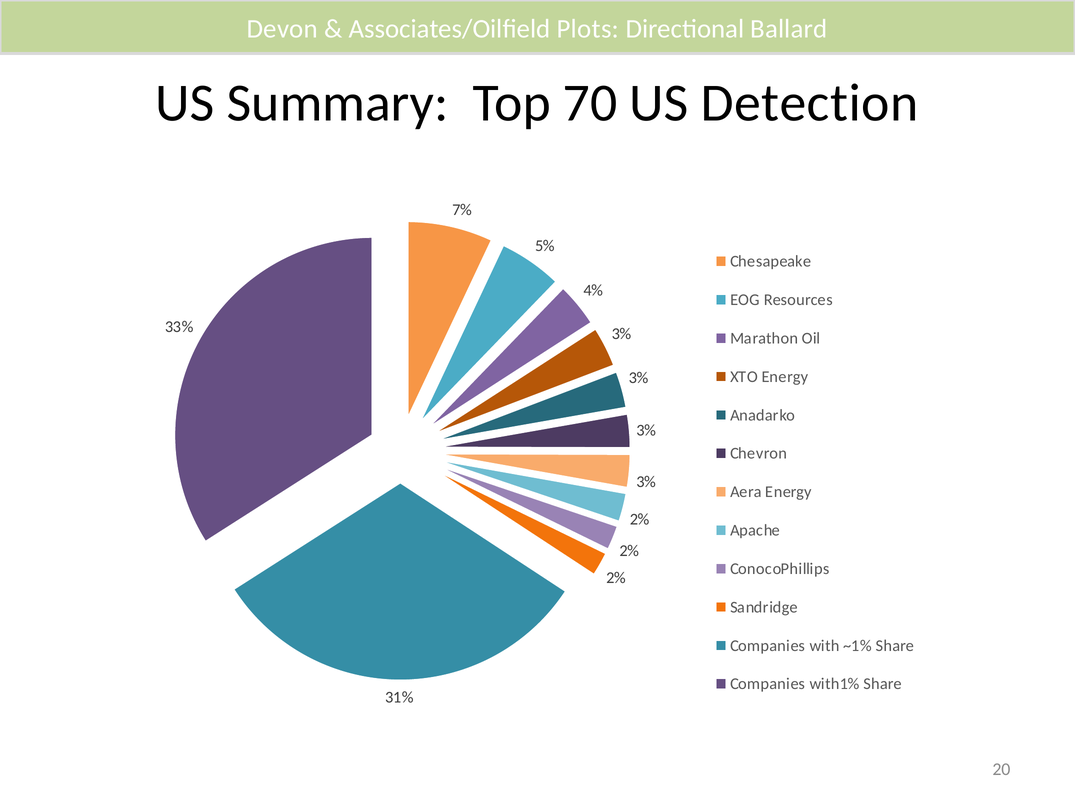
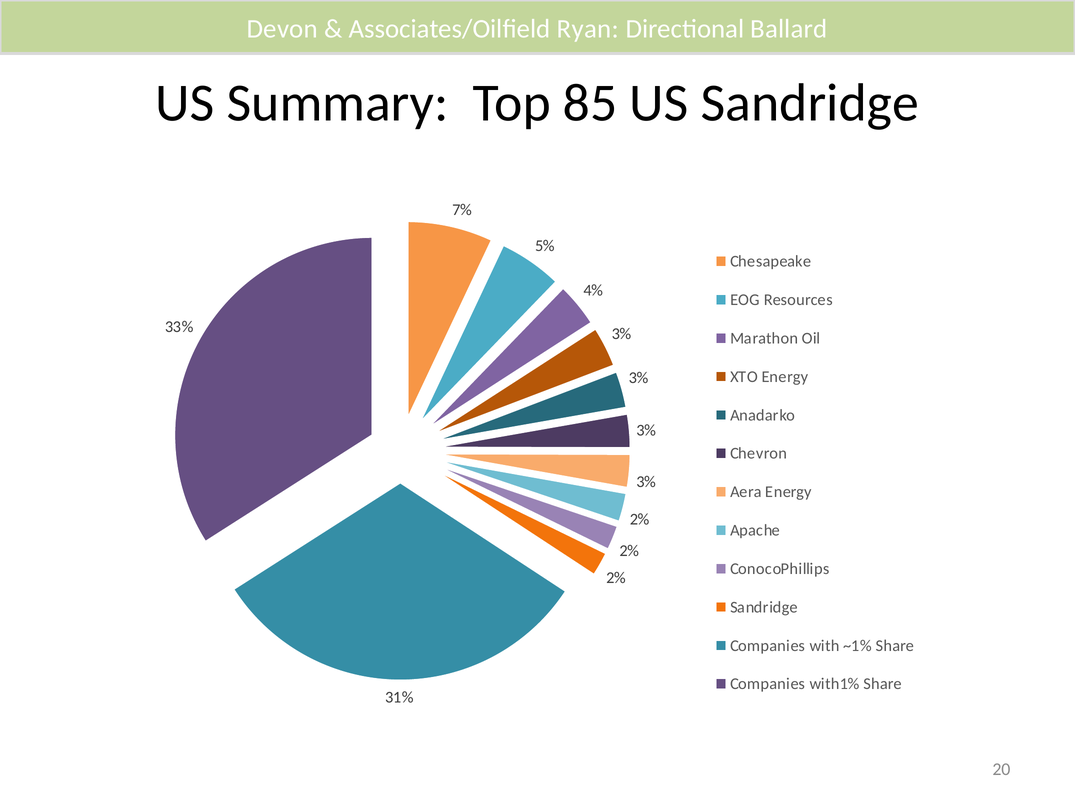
Plots: Plots -> Ryan (588, 29)
70: 70 -> 85 (590, 103)
US Detection: Detection -> Sandridge (810, 103)
